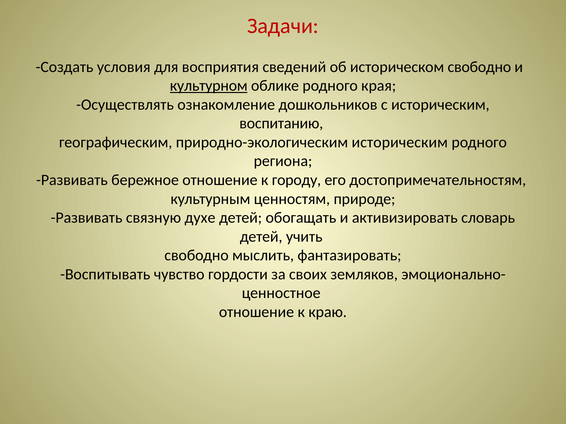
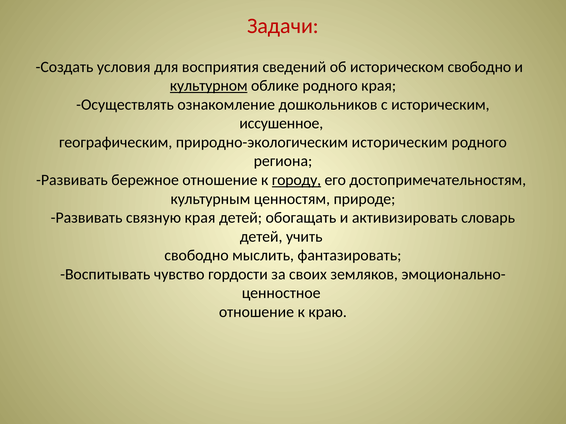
воспитанию: воспитанию -> иссушенное (281, 124)
городу underline: none -> present (296, 180)
связную духе: духе -> края (200, 218)
